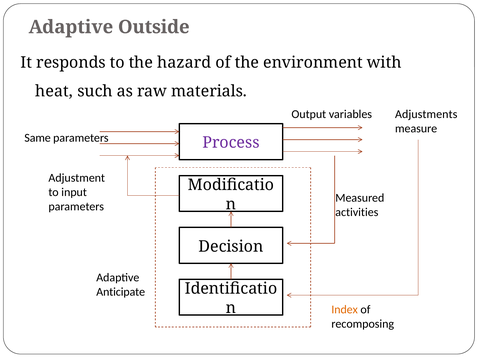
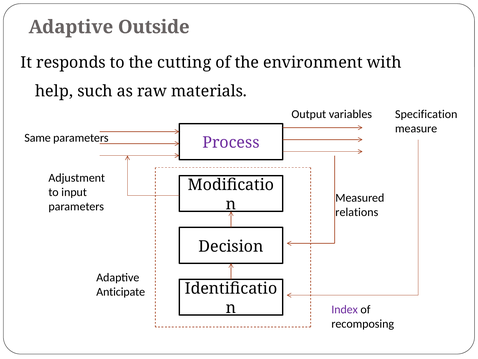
hazard: hazard -> cutting (184, 62)
heat: heat -> help (54, 91)
Adjustments: Adjustments -> Specification (426, 114)
activities: activities -> relations (357, 212)
Index colour: orange -> purple (345, 309)
